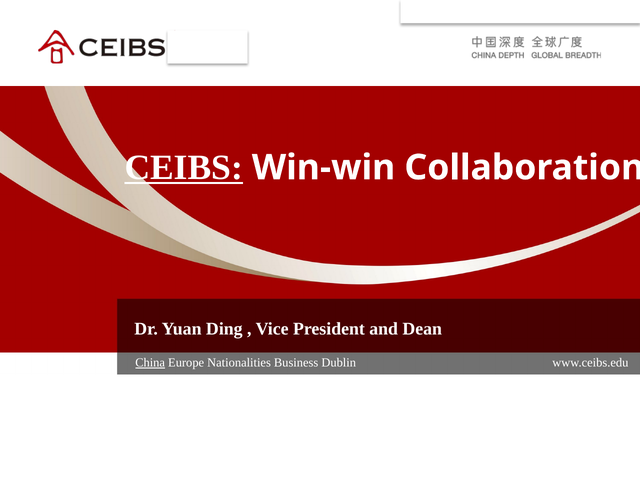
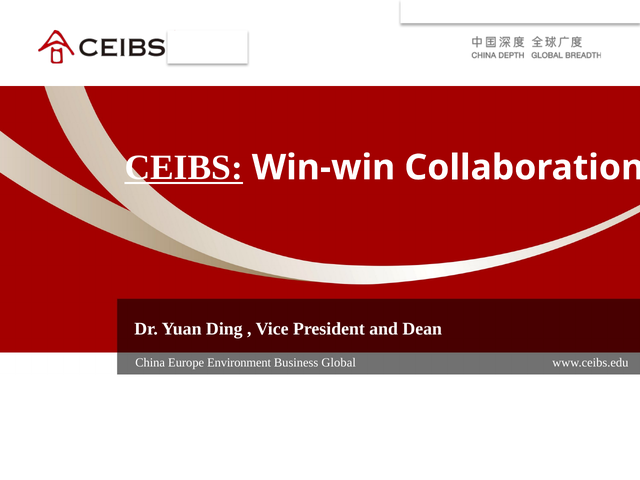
China underline: present -> none (150, 363)
Nationalities: Nationalities -> Environment (239, 363)
Dublin: Dublin -> Global (339, 363)
